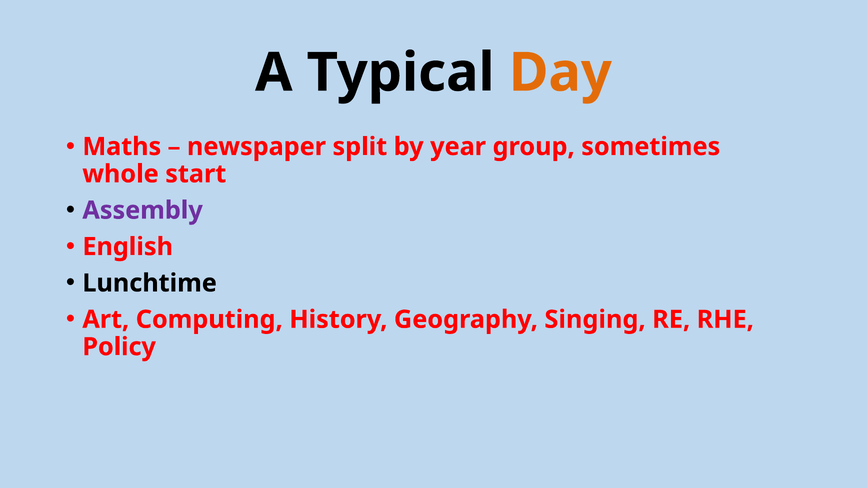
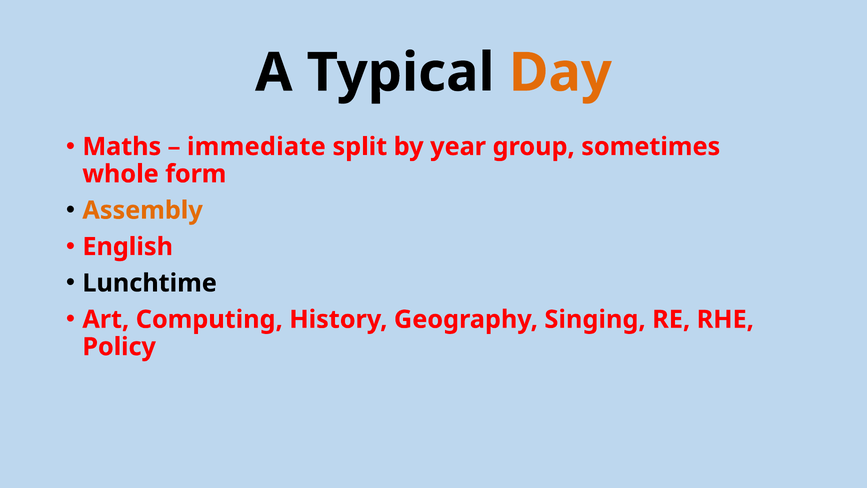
newspaper: newspaper -> immediate (256, 147)
start: start -> form (196, 174)
Assembly colour: purple -> orange (143, 210)
